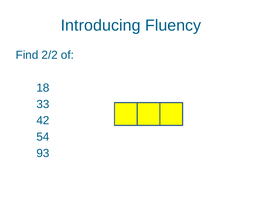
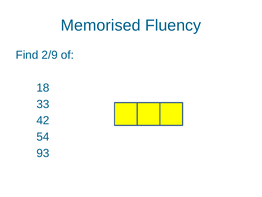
Introducing: Introducing -> Memorised (101, 25)
2/2: 2/2 -> 2/9 (50, 55)
